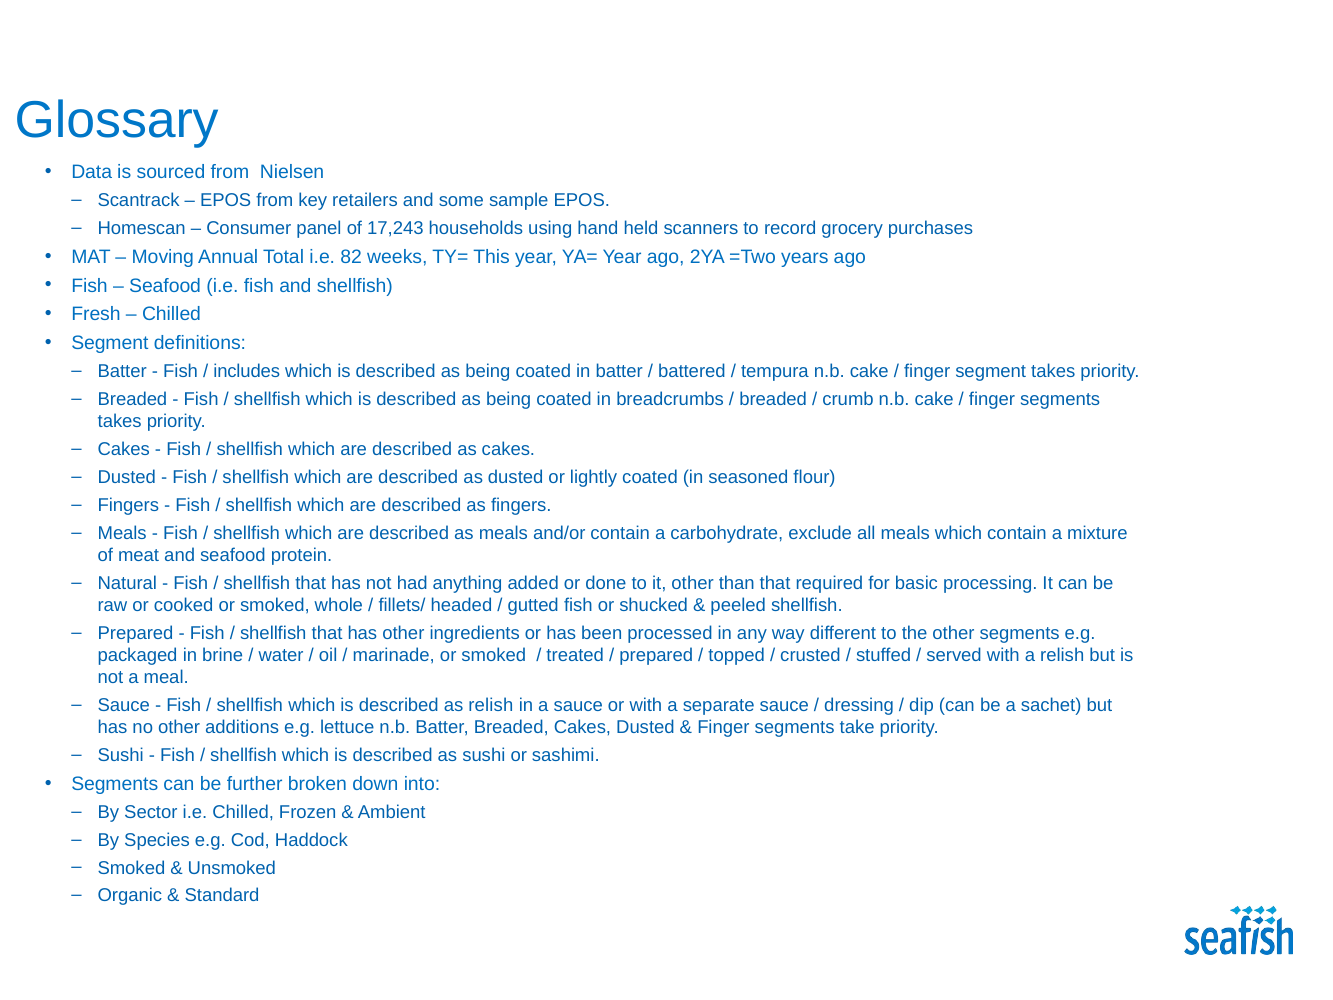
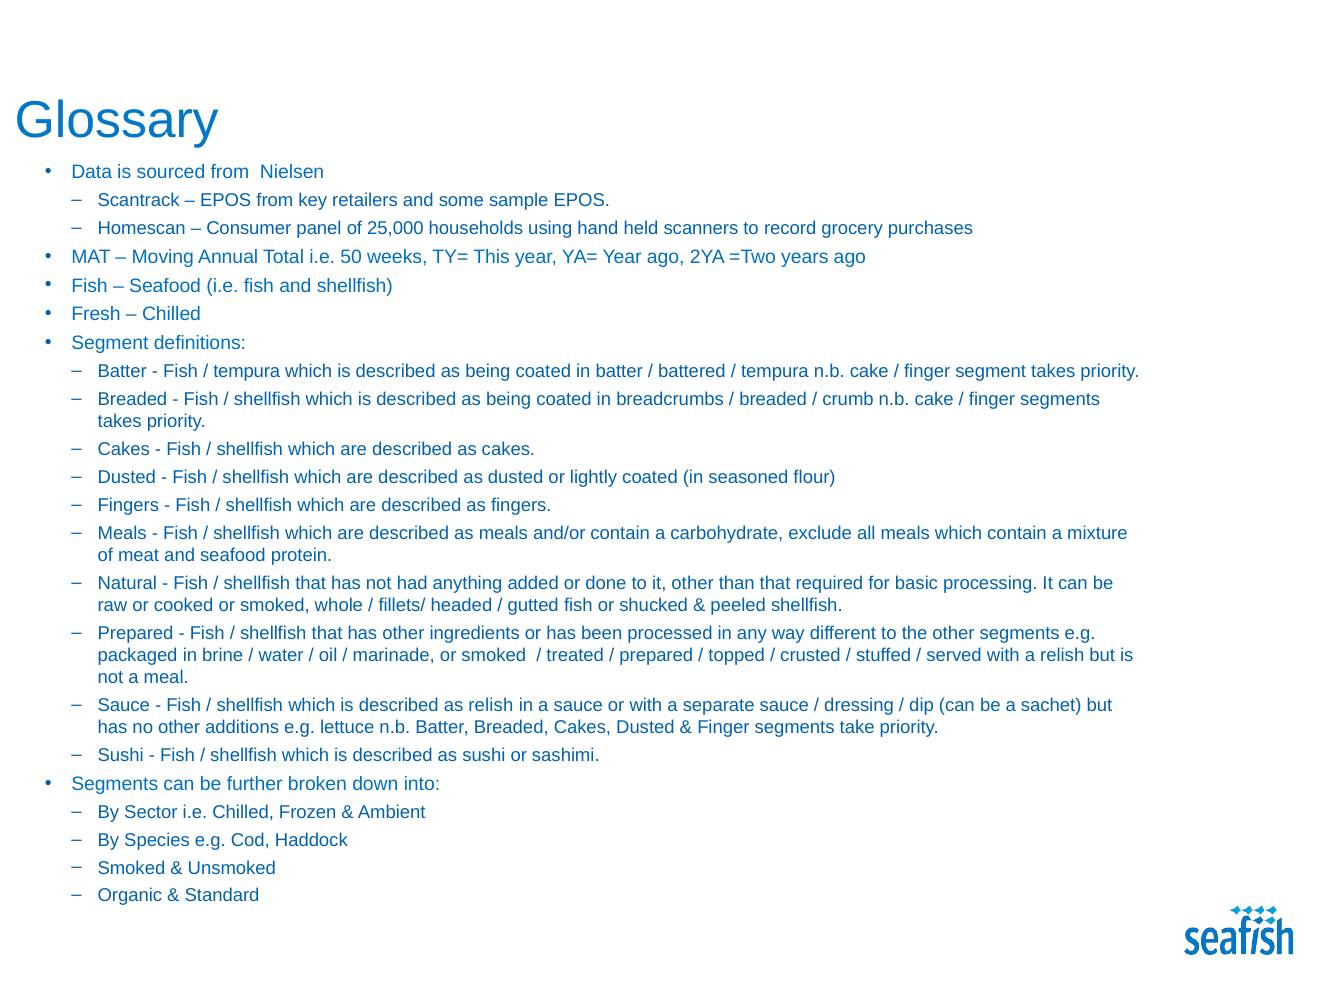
17,243: 17,243 -> 25,000 (395, 228)
82: 82 -> 50 (351, 257)
includes: includes -> tempura (247, 372)
